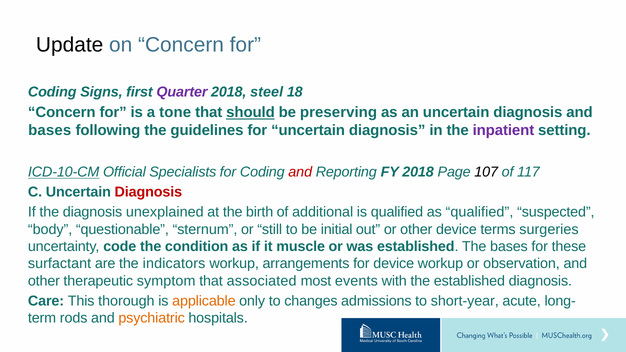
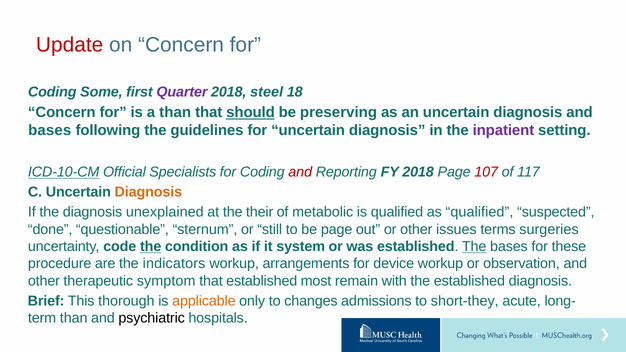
Update colour: black -> red (70, 45)
Signs: Signs -> Some (101, 92)
a tone: tone -> than (175, 113)
107 colour: black -> red (486, 172)
Diagnosis colour: red -> orange (148, 192)
birth: birth -> their (260, 212)
additional: additional -> metabolic (323, 212)
body: body -> done (50, 229)
be initial: initial -> page (337, 229)
other device: device -> issues (456, 229)
the underline: none -> present (151, 247)
muscle: muscle -> system (301, 247)
The underline: none -> present (474, 247)
surfactant: surfactant -> procedure (60, 264)
that associated: associated -> established (262, 281)
events: events -> remain (357, 281)
Care: Care -> Brief (46, 301)
short-year: short-year -> short-they (465, 301)
term rods: rods -> than (74, 318)
psychiatric colour: orange -> black (152, 318)
